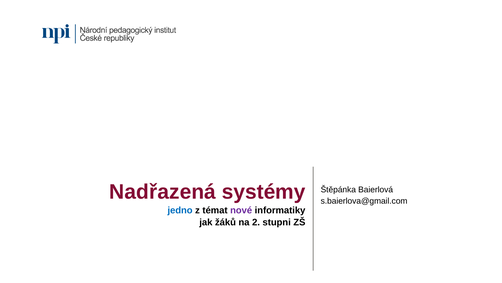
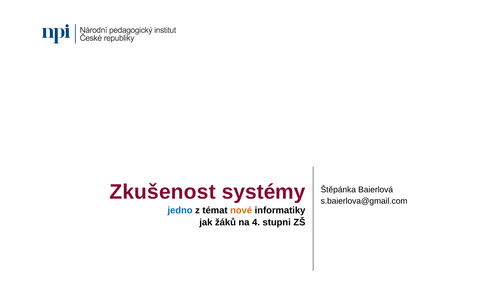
Nadřazená: Nadřazená -> Zkušenost (163, 192)
nové colour: purple -> orange (241, 210)
2: 2 -> 4 (256, 222)
